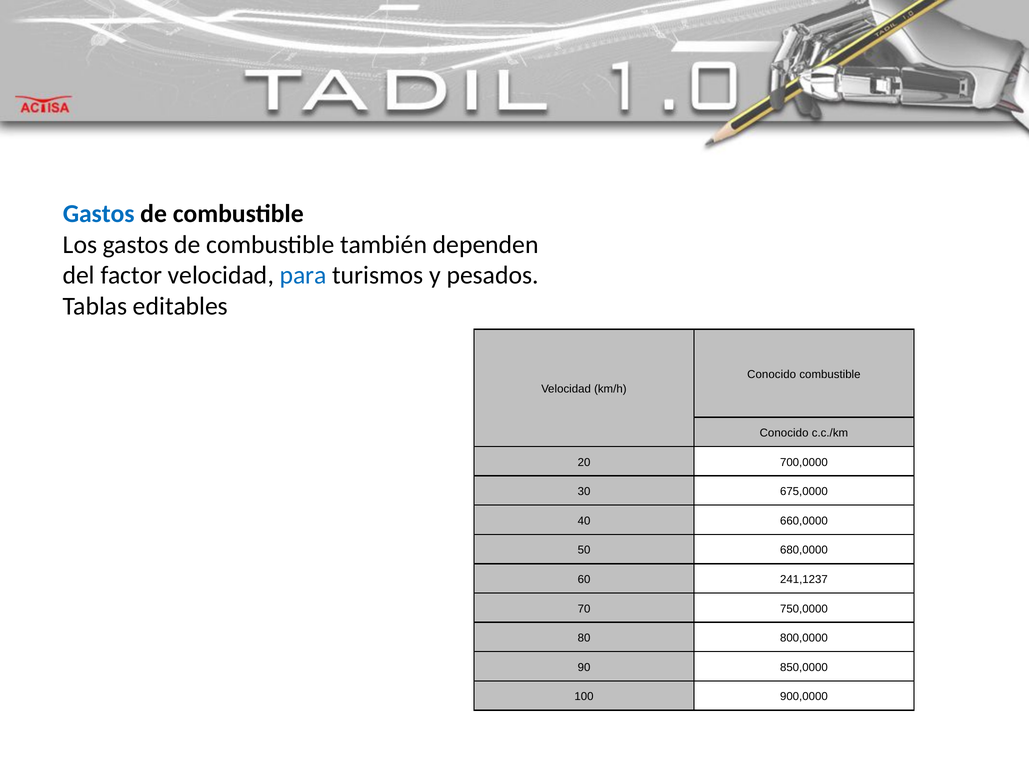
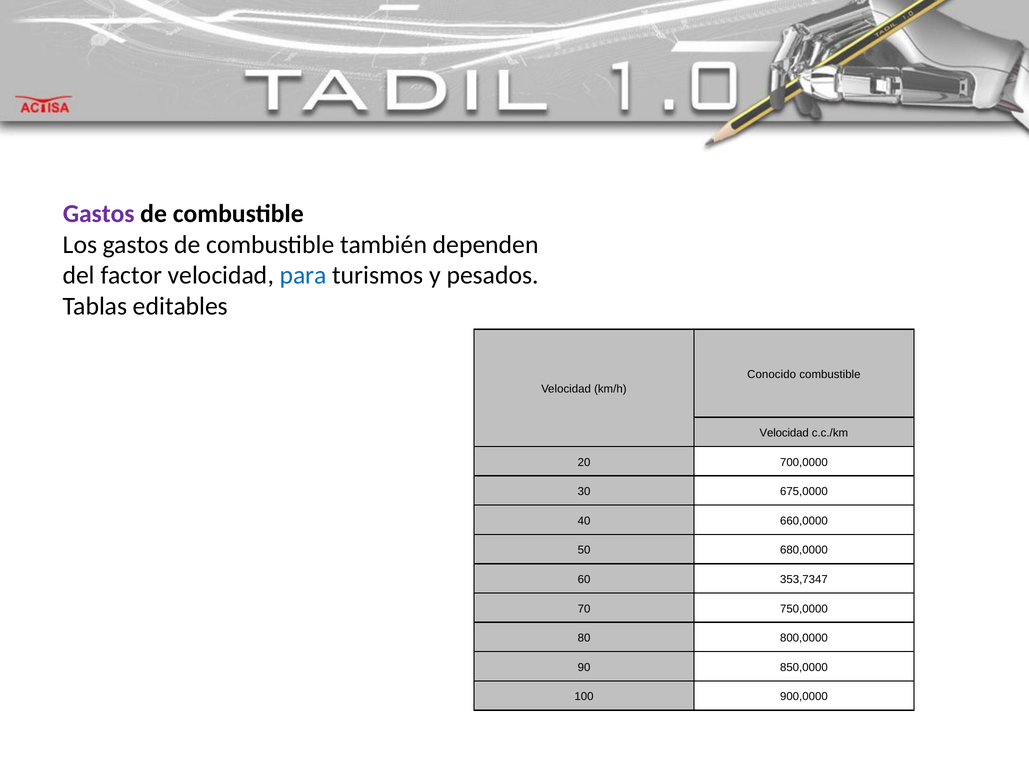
Gastos colour: blue -> purple (99, 214)
Conocido: Conocido -> Velocidad (784, 433)
241,1237: 241,1237 -> 353,7347 (804, 579)
